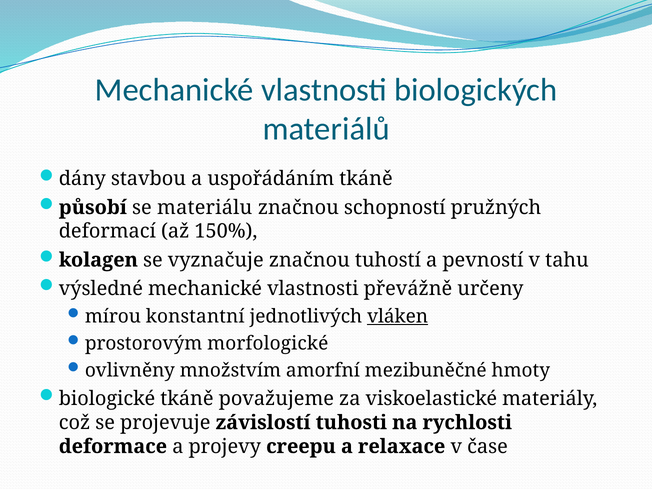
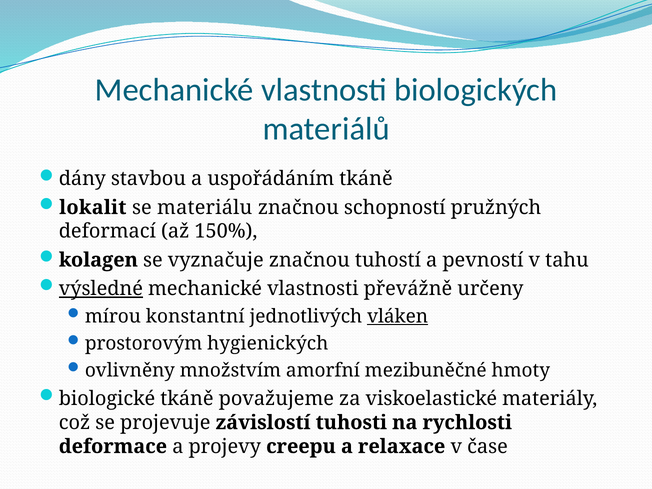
působí: působí -> lokalit (93, 208)
výsledné underline: none -> present (101, 289)
morfologické: morfologické -> hygienických (268, 343)
